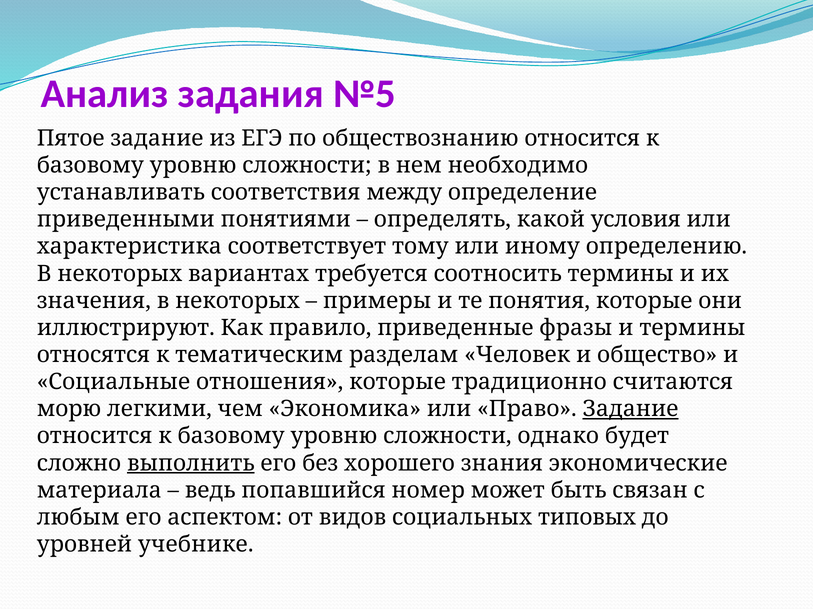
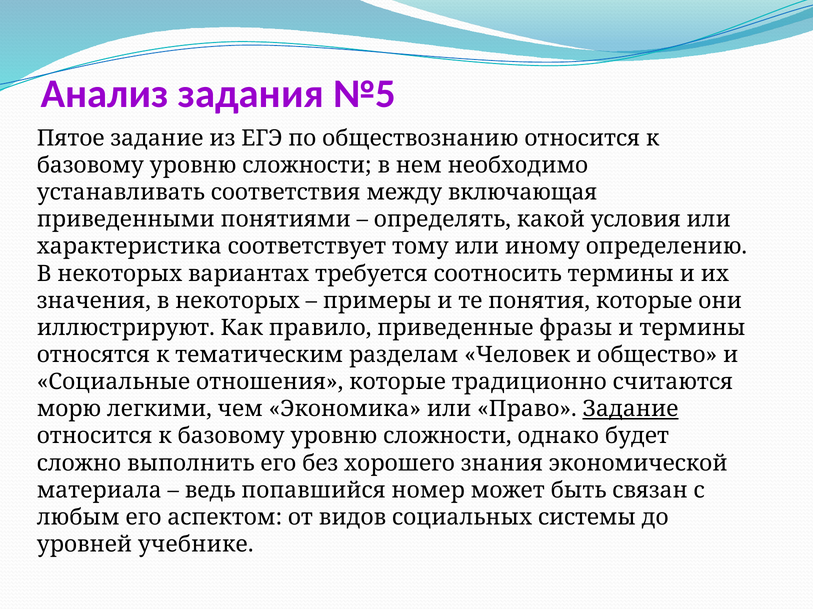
определение: определение -> включающая (523, 193)
выполнить underline: present -> none (191, 464)
экономические: экономические -> экономической (638, 464)
типовых: типовых -> системы (587, 518)
